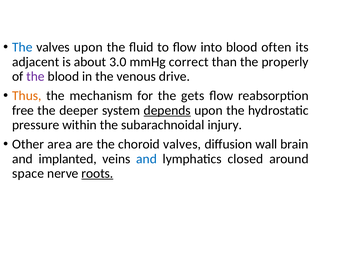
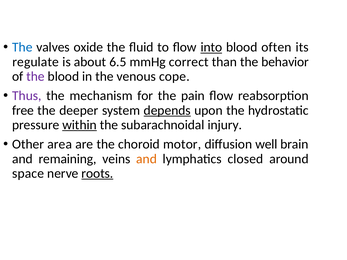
valves upon: upon -> oxide (88, 47)
into underline: none -> present (211, 47)
adjacent: adjacent -> regulate (36, 62)
3.0: 3.0 -> 6.5 (118, 62)
properly: properly -> behavior (285, 62)
drive: drive -> cope (174, 76)
Thus colour: orange -> purple (27, 96)
gets: gets -> pain (193, 96)
within underline: none -> present (80, 125)
choroid valves: valves -> motor (182, 144)
wall: wall -> well (266, 144)
implanted: implanted -> remaining (68, 159)
and colour: blue -> orange (147, 159)
